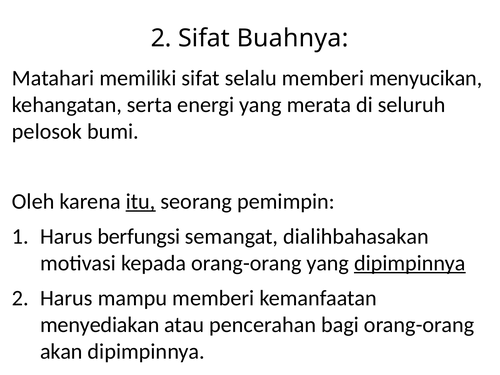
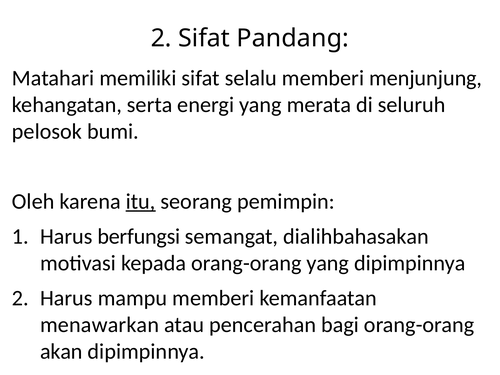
Buahnya: Buahnya -> Pandang (293, 38)
menyucikan: menyucikan -> menjunjung (426, 78)
dipimpinnya underline: present -> none (410, 263)
menyediakan: menyediakan -> menawarkan (100, 325)
